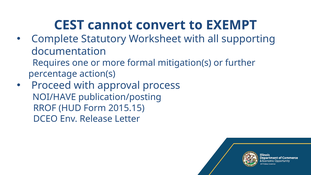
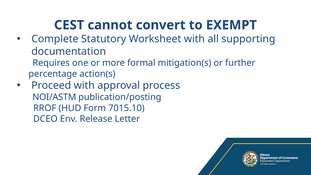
NOI/HAVE: NOI/HAVE -> NOI/ASTM (54, 97)
2015.15: 2015.15 -> 7015.10 (126, 108)
